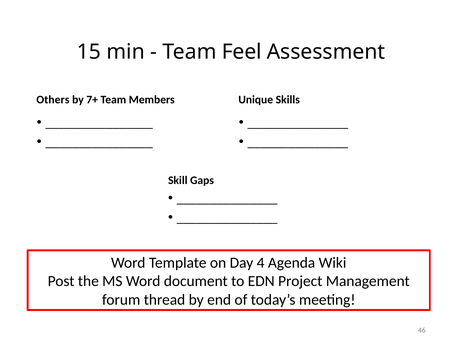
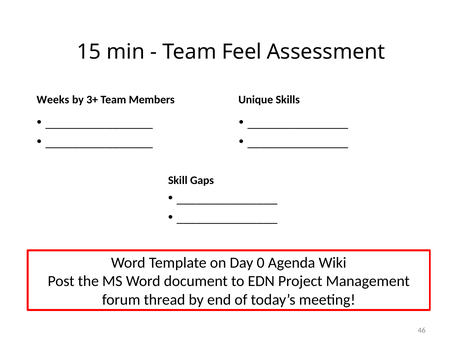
Others: Others -> Weeks (53, 100)
7+: 7+ -> 3+ (92, 100)
4: 4 -> 0 (261, 263)
